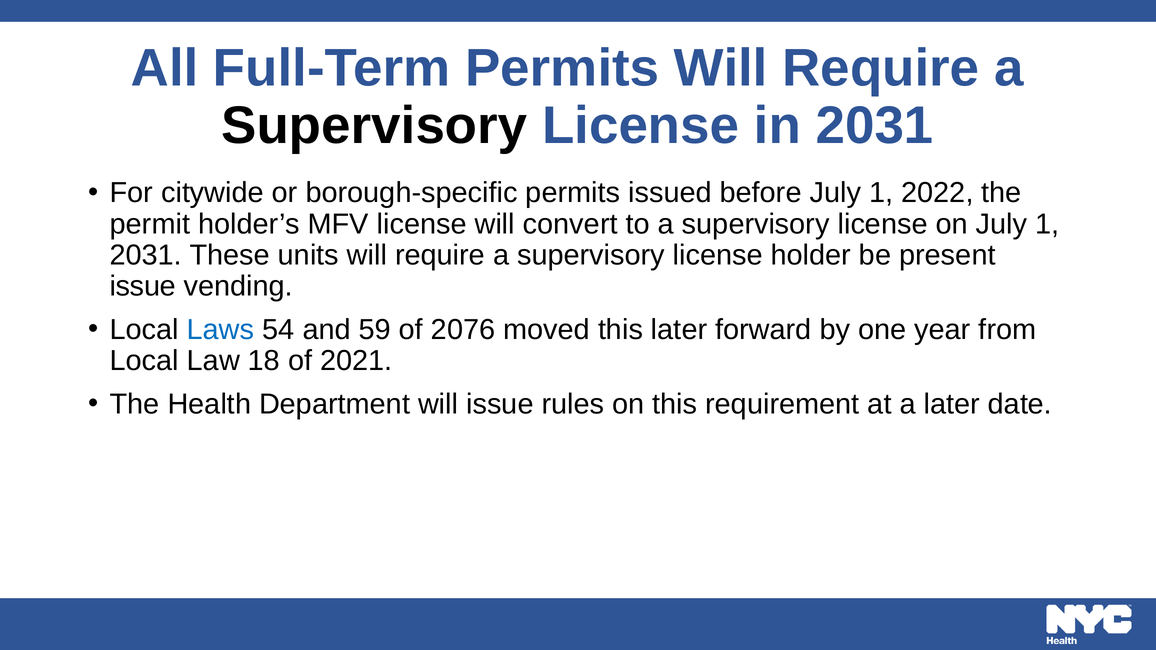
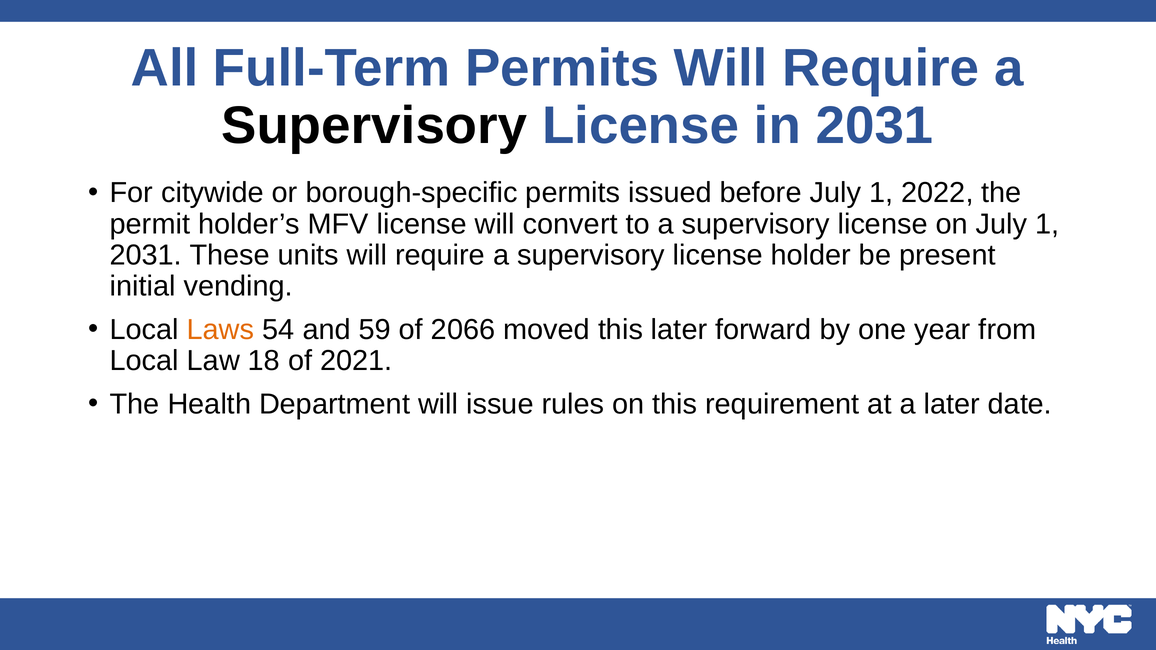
issue: issue -> initial (143, 286)
Laws colour: blue -> orange (221, 330)
2076: 2076 -> 2066 (463, 330)
